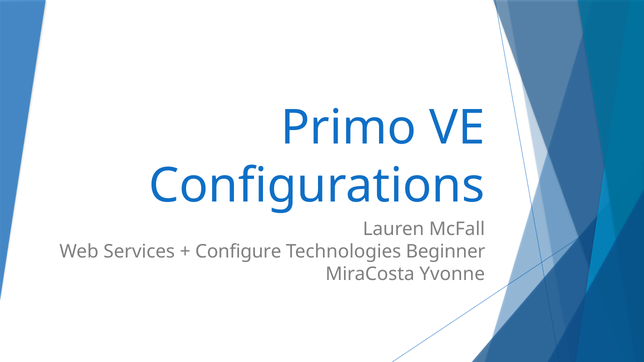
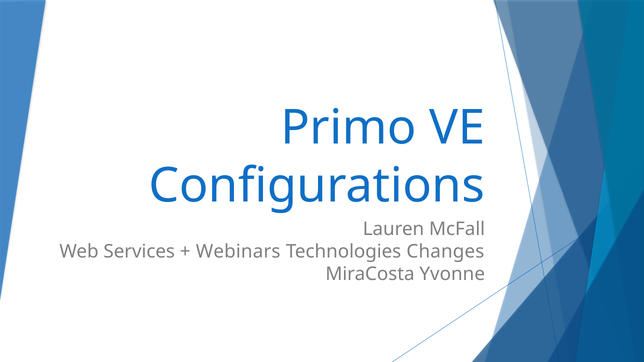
Configure: Configure -> Webinars (238, 252)
Beginner: Beginner -> Changes (445, 252)
